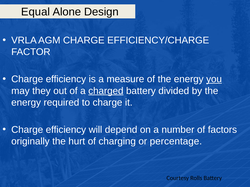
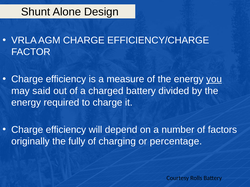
Equal: Equal -> Shunt (36, 12)
they: they -> said (41, 91)
charged underline: present -> none (106, 91)
hurt: hurt -> fully (77, 142)
